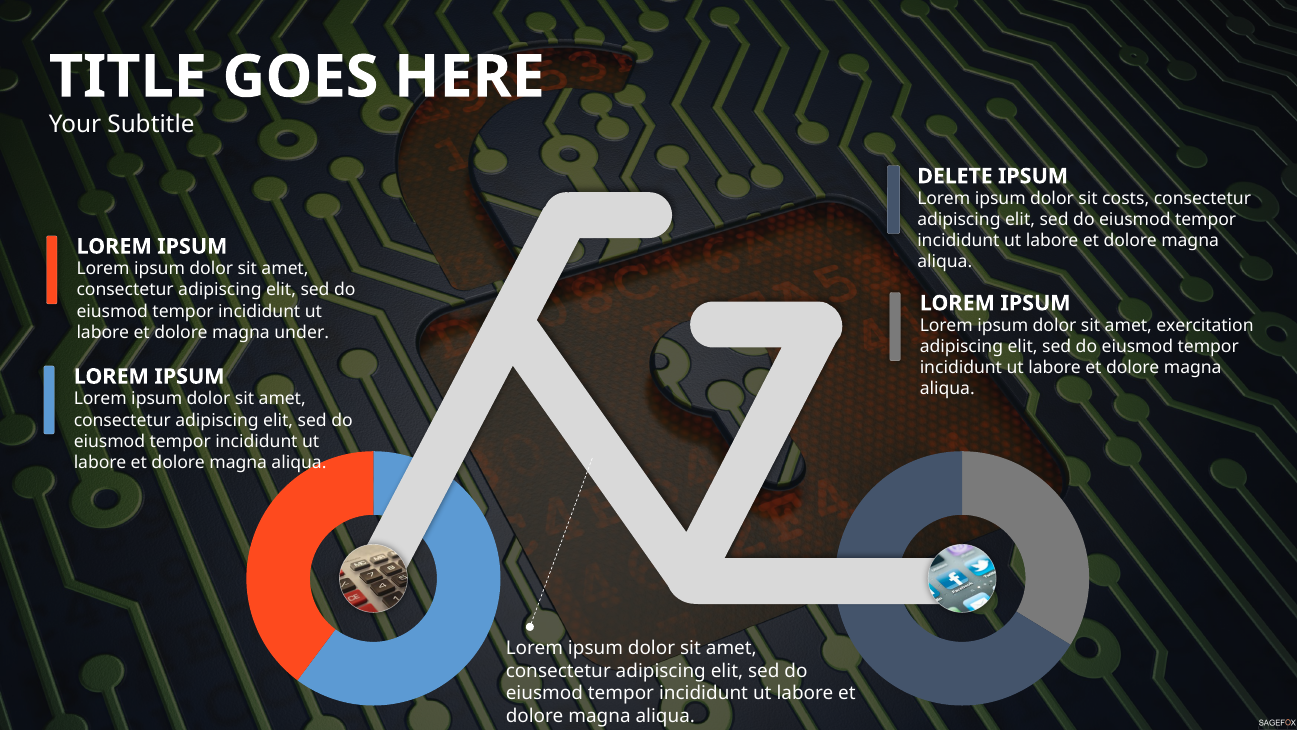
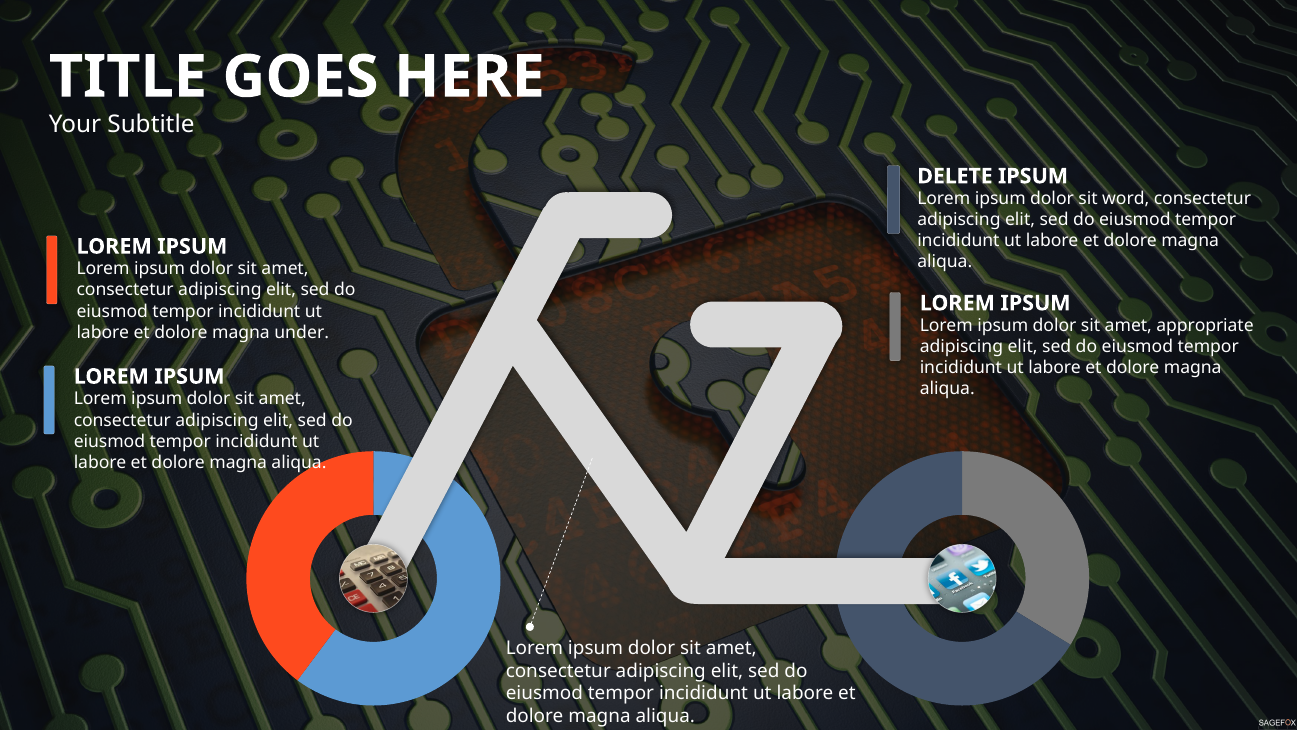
costs: costs -> word (1126, 199)
exercitation: exercitation -> appropriate (1205, 326)
